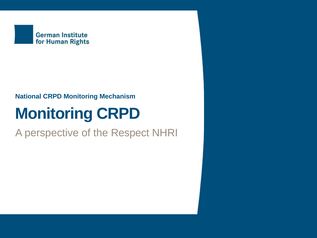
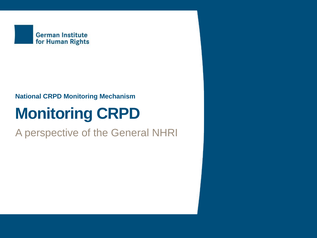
Respect: Respect -> General (130, 133)
